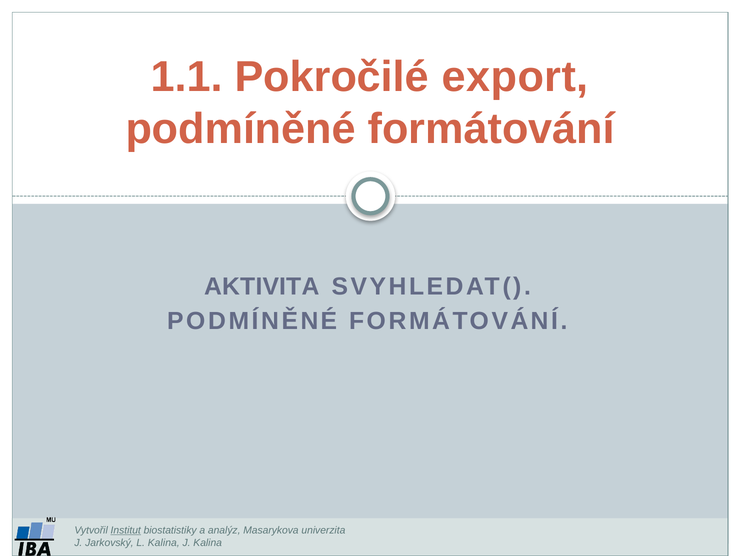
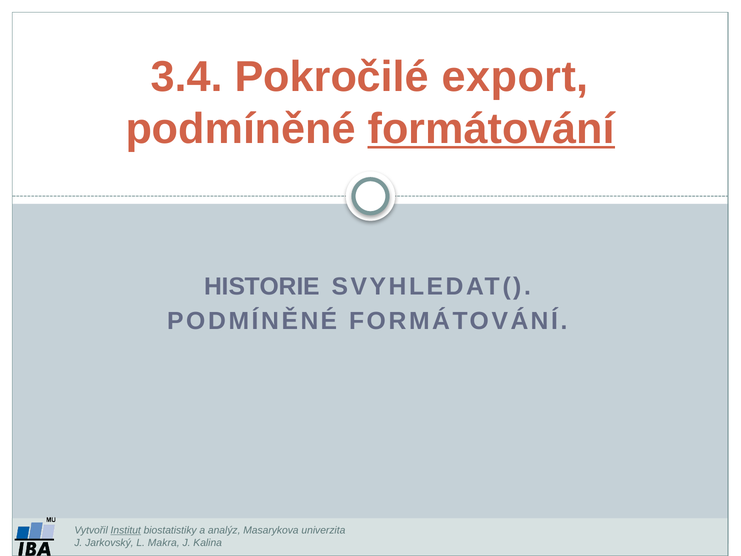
1.1: 1.1 -> 3.4 (187, 77)
formátování underline: none -> present (491, 129)
AKTIVITA: AKTIVITA -> HISTORIE (262, 286)
L Kalina: Kalina -> Makra (164, 542)
